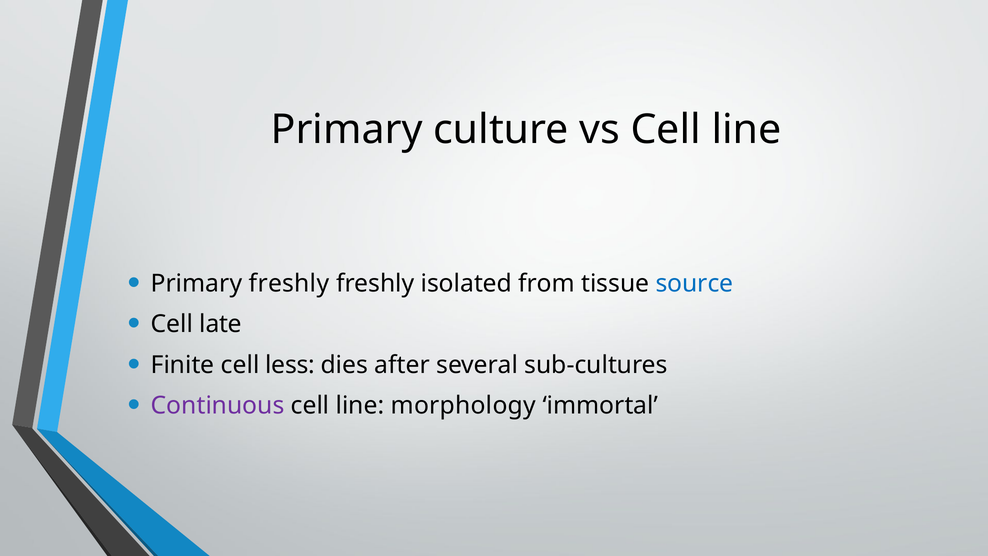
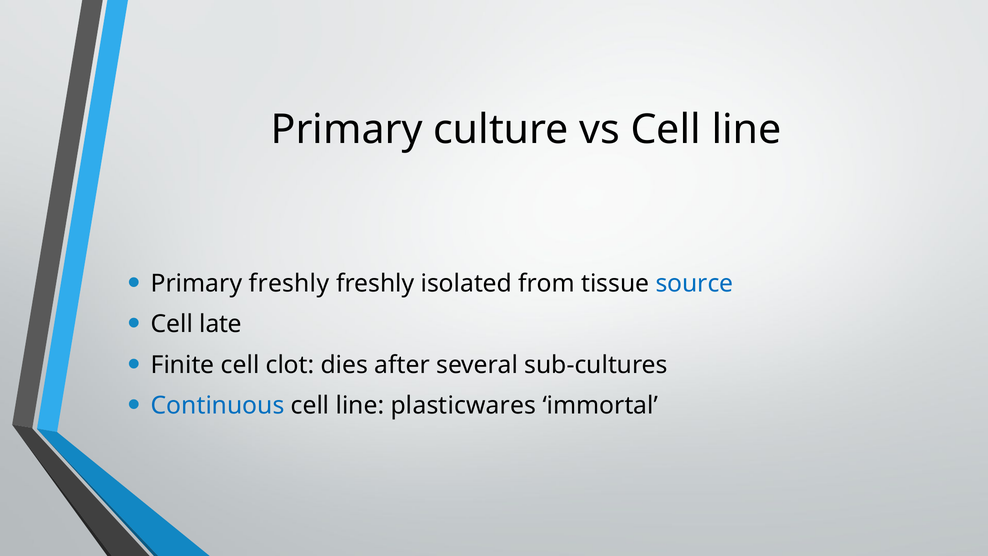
less: less -> clot (290, 365)
Continuous colour: purple -> blue (218, 406)
morphology: morphology -> plasticwares (463, 406)
